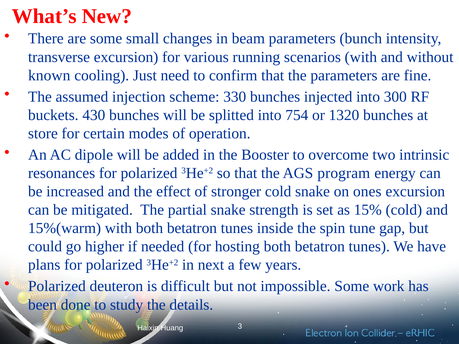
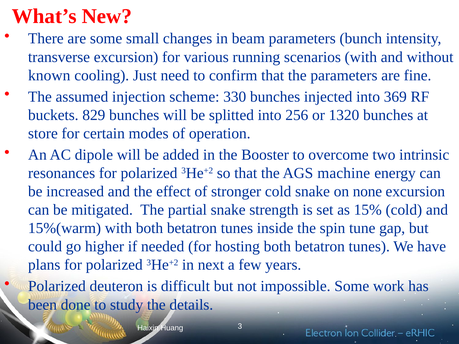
300: 300 -> 369 (395, 97)
430: 430 -> 829 (94, 115)
754: 754 -> 256 (297, 115)
program: program -> machine (344, 173)
ones: ones -> none (367, 192)
